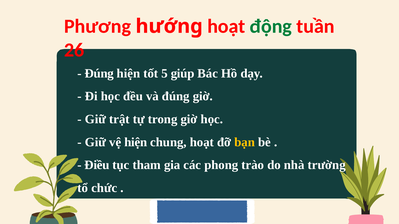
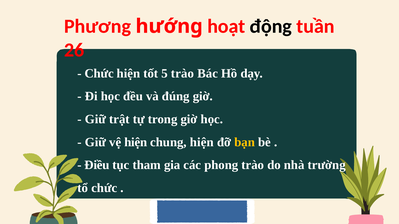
động colour: green -> black (271, 26)
Đúng: Đúng -> Chức (99, 73)
5 giúp: giúp -> trào (182, 73)
chung hoạt: hoạt -> hiện (202, 142)
